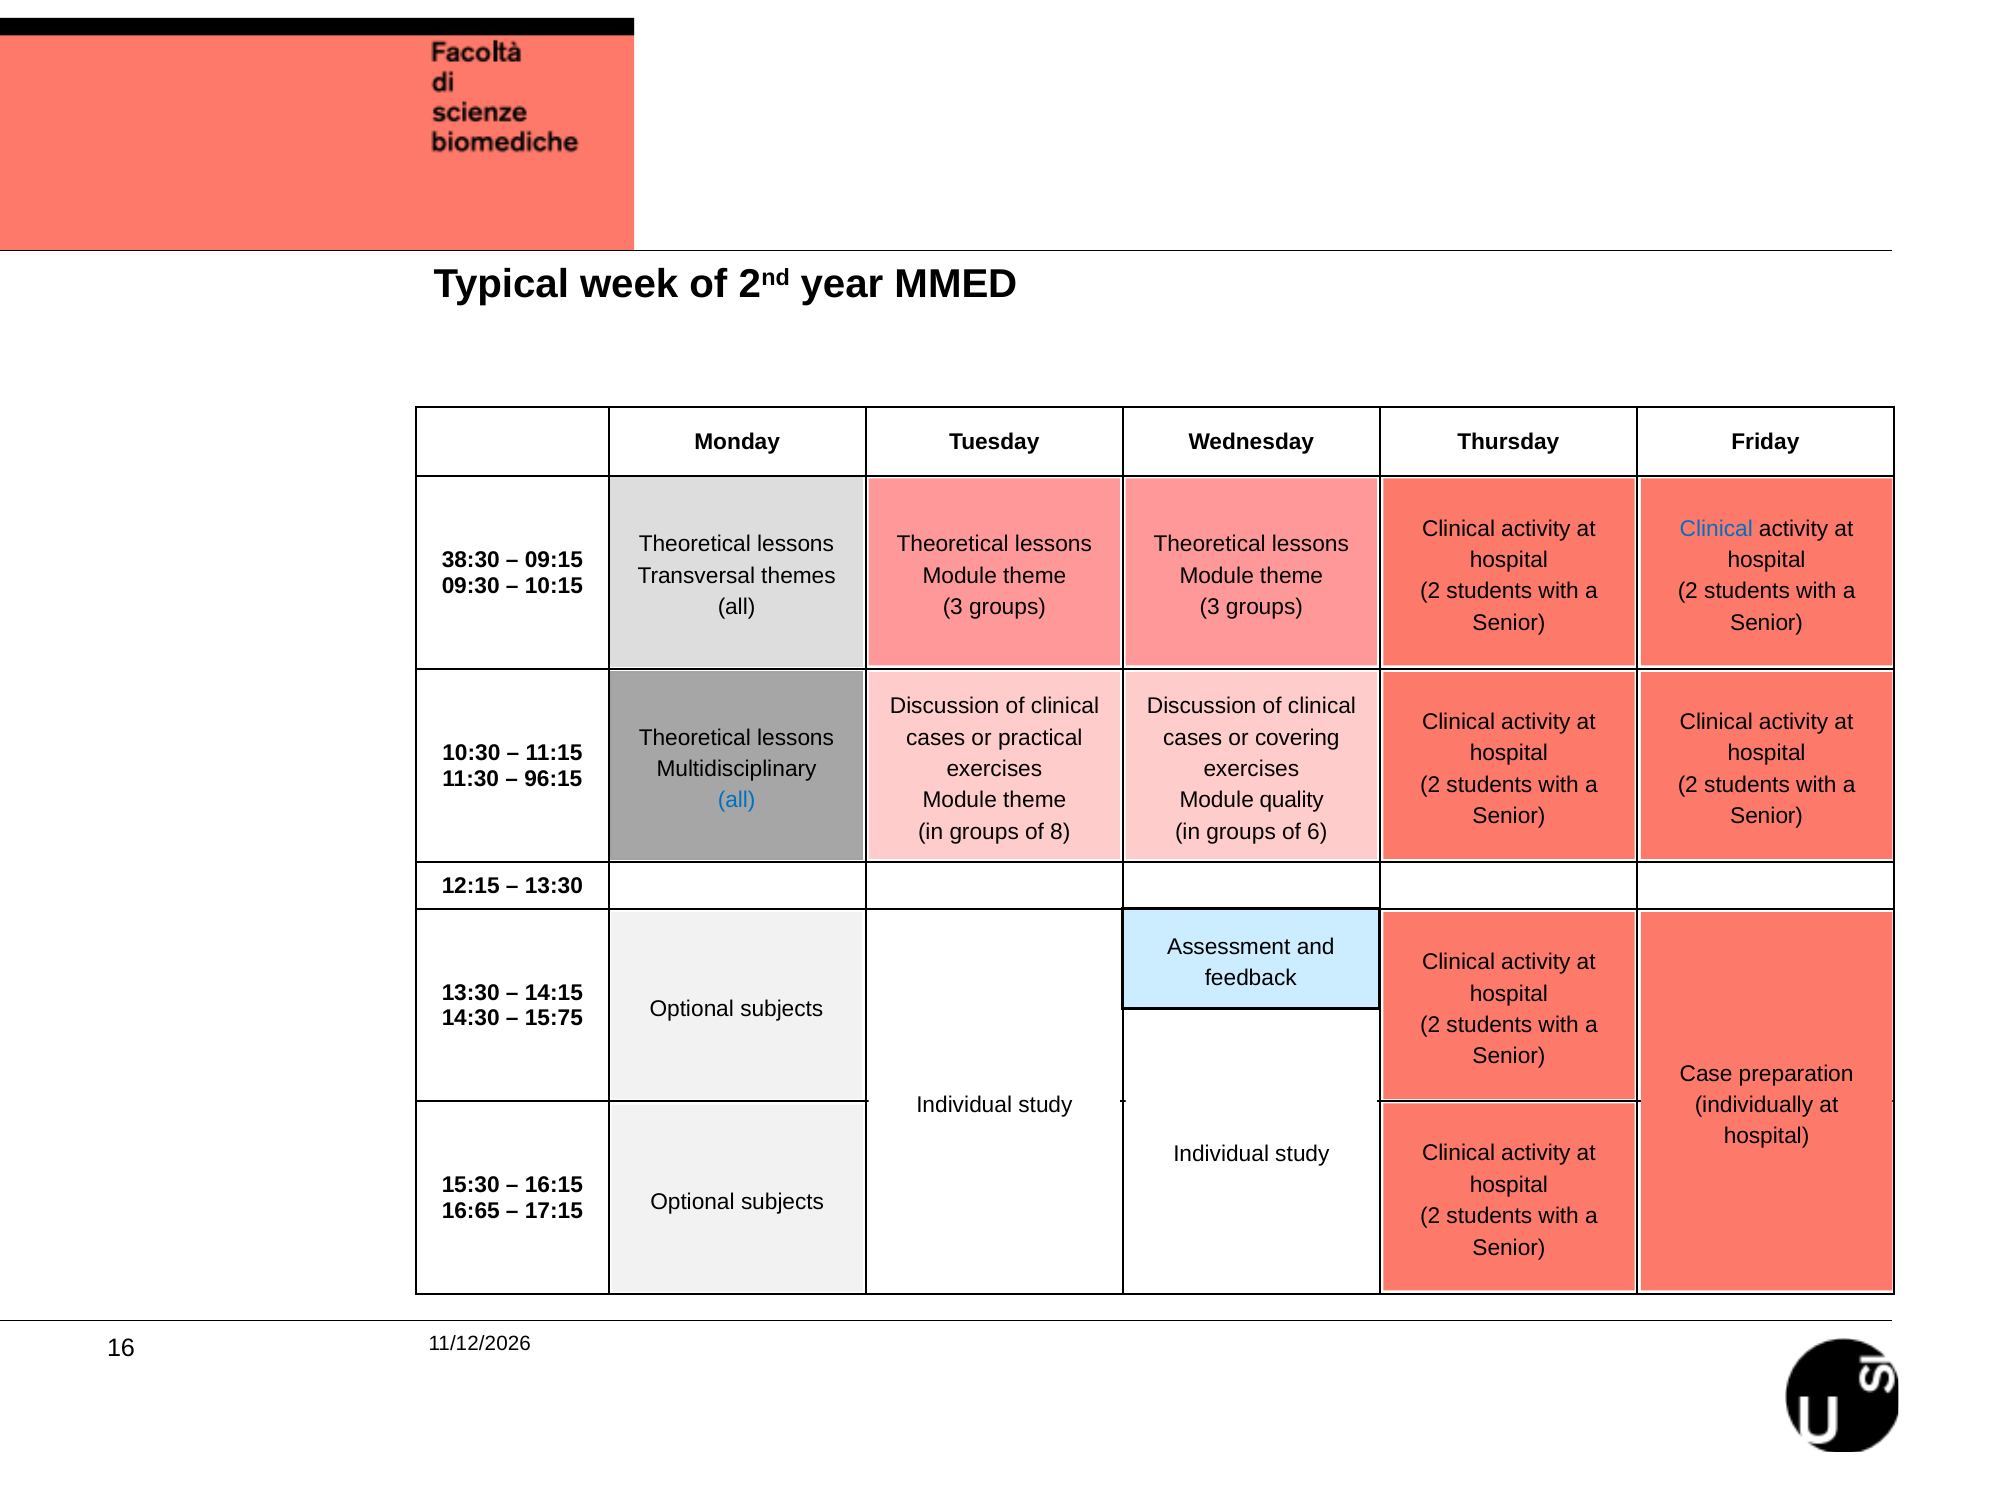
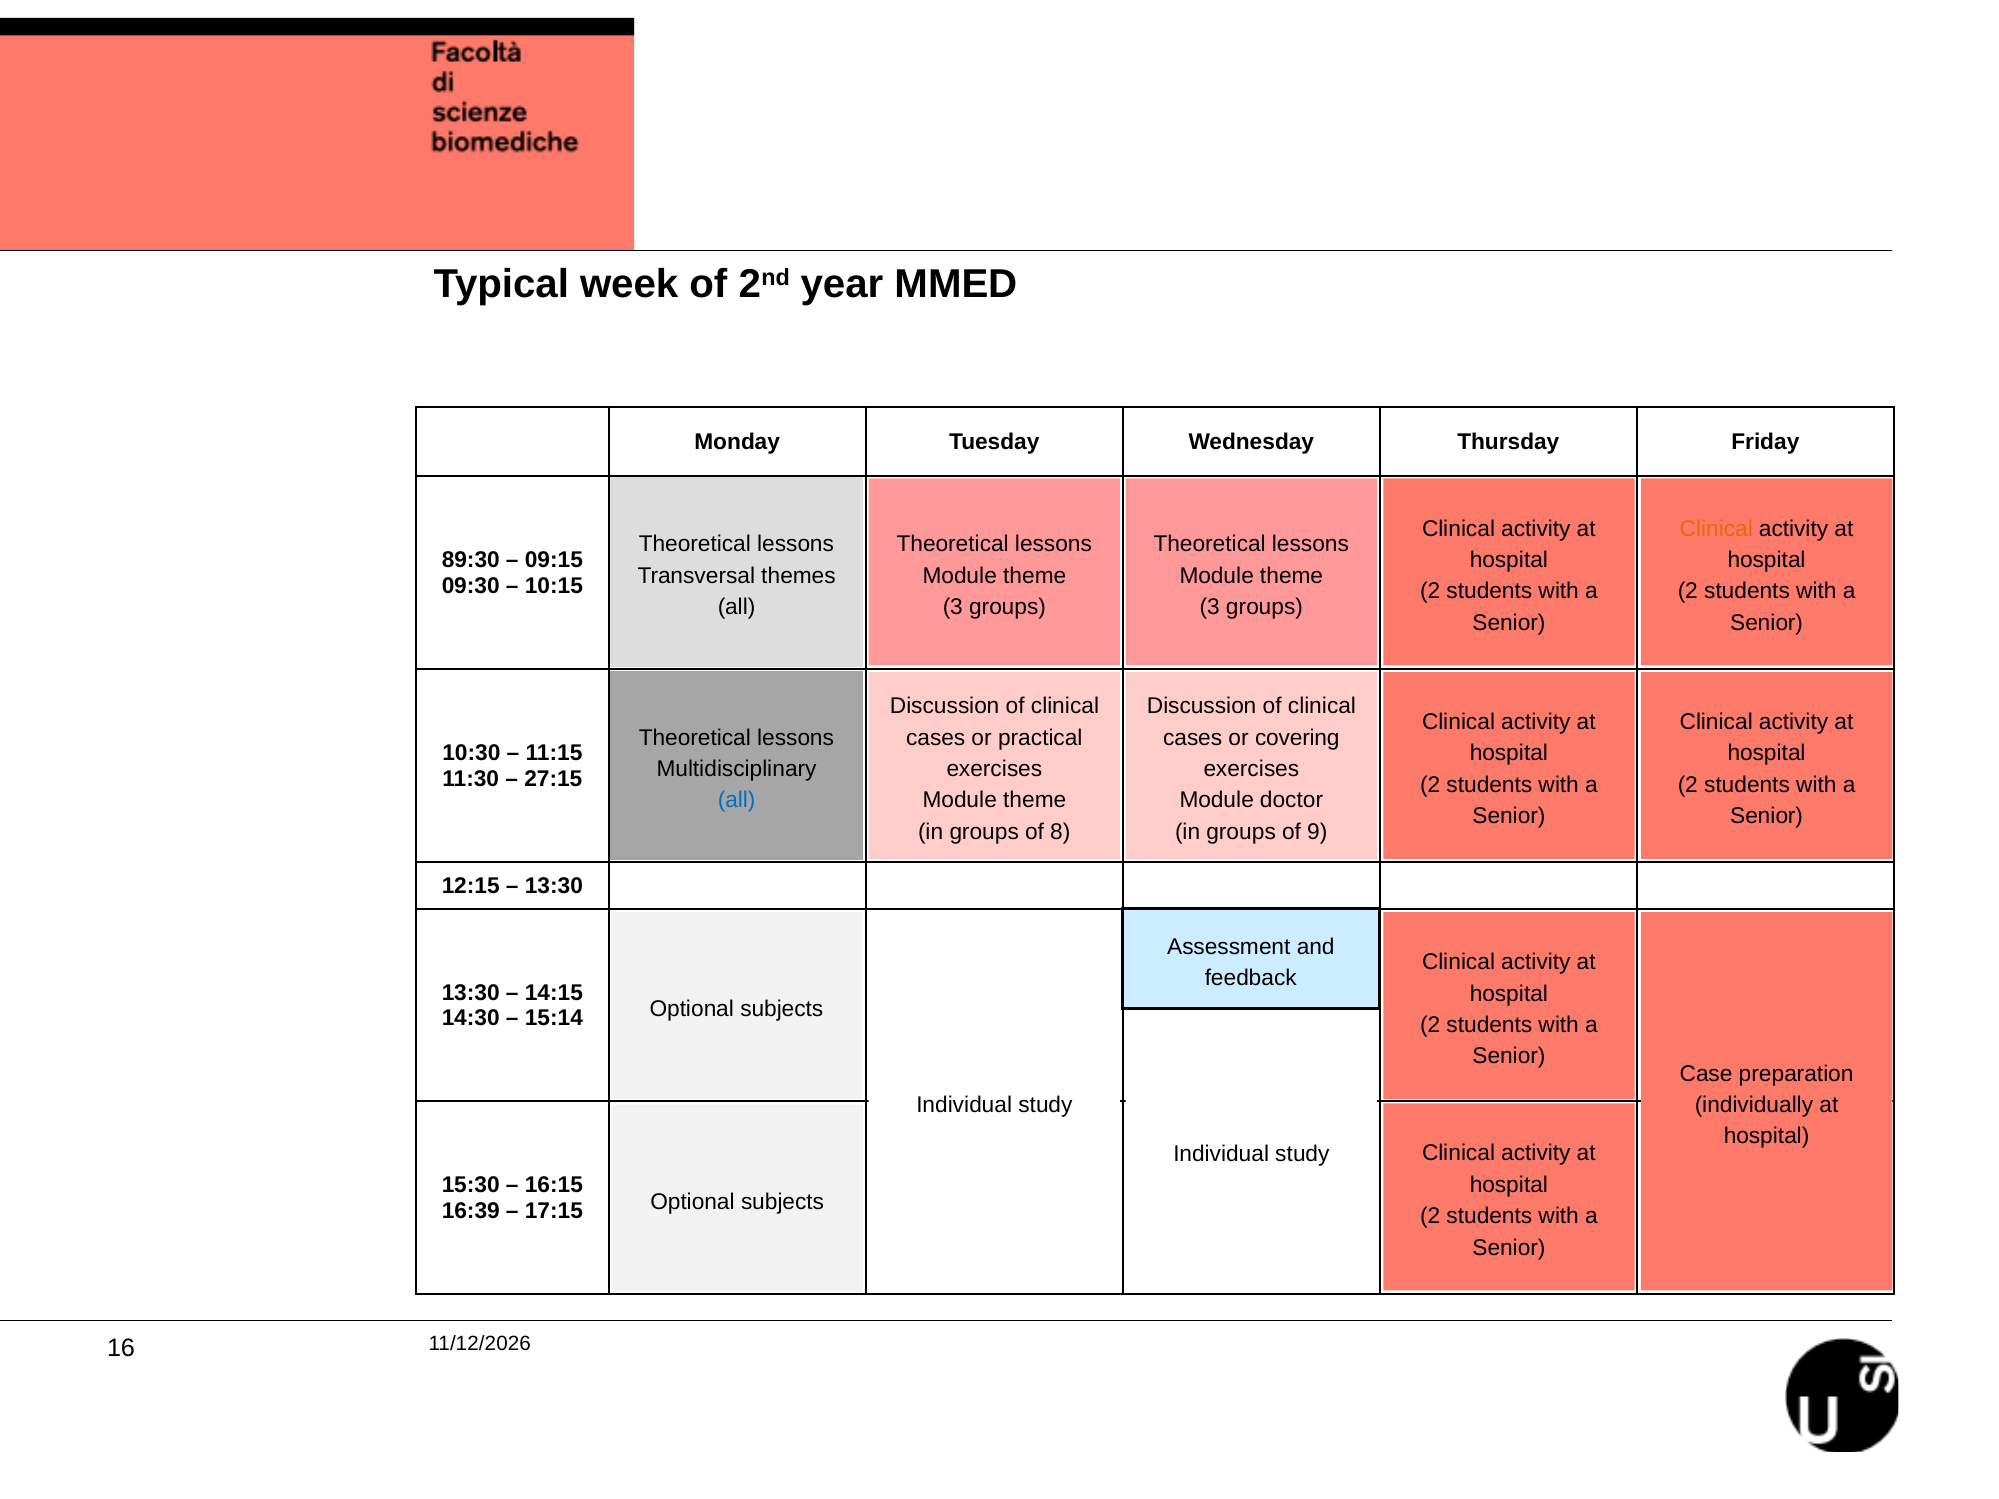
Clinical colour: blue -> orange (1716, 529)
38:30: 38:30 -> 89:30 (471, 561)
96:15: 96:15 -> 27:15 (553, 779)
quality: quality -> doctor (1292, 801)
6: 6 -> 9 (1317, 832)
15:75: 15:75 -> 15:14 (554, 1018)
16:65: 16:65 -> 16:39 (471, 1211)
